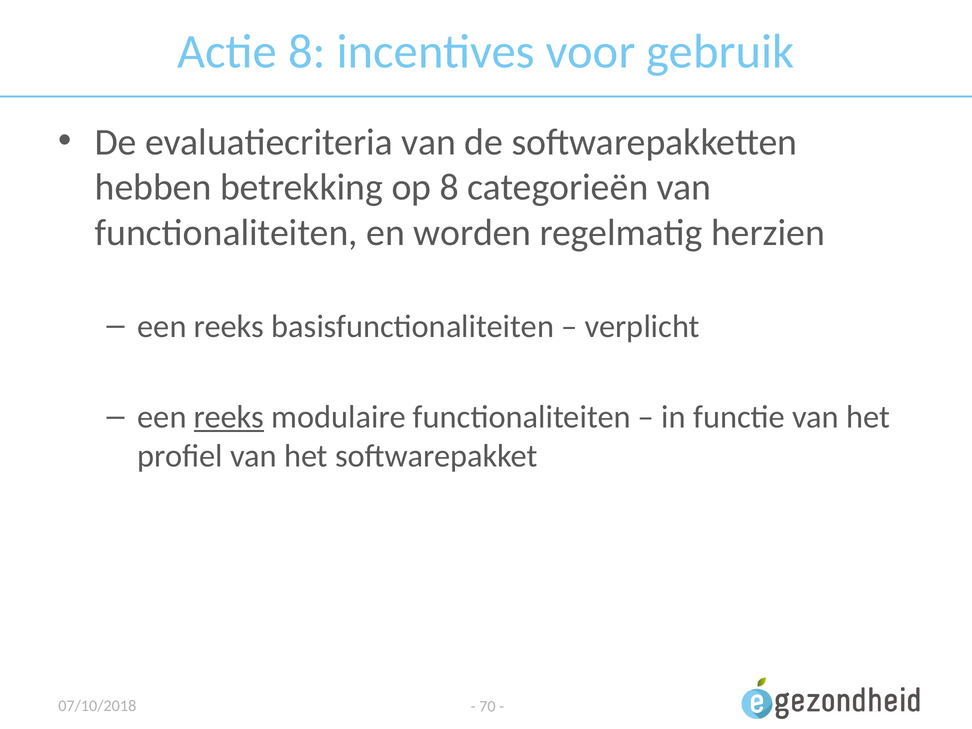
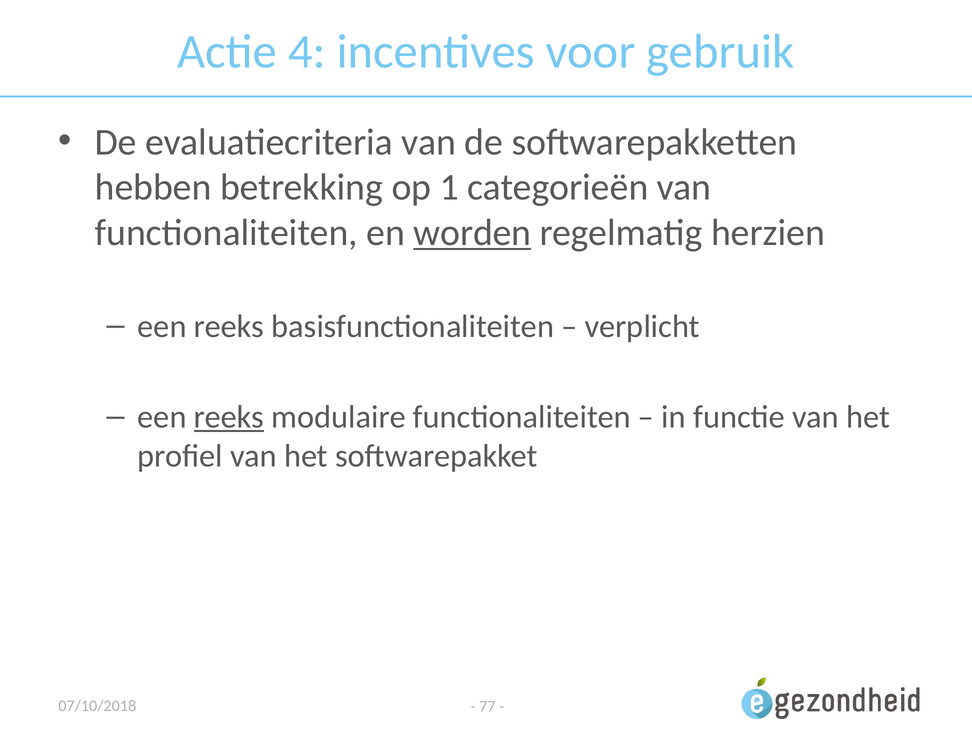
Actie 8: 8 -> 4 (307, 52)
op 8: 8 -> 1 (449, 187)
worden underline: none -> present (472, 233)
70: 70 -> 77 (487, 706)
